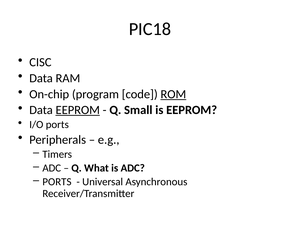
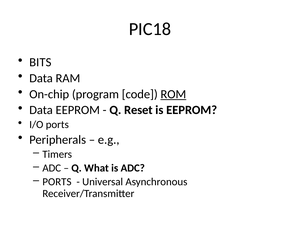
CISC: CISC -> BITS (40, 62)
EEPROM underline: present -> none (78, 110)
Small: Small -> Reset (138, 110)
